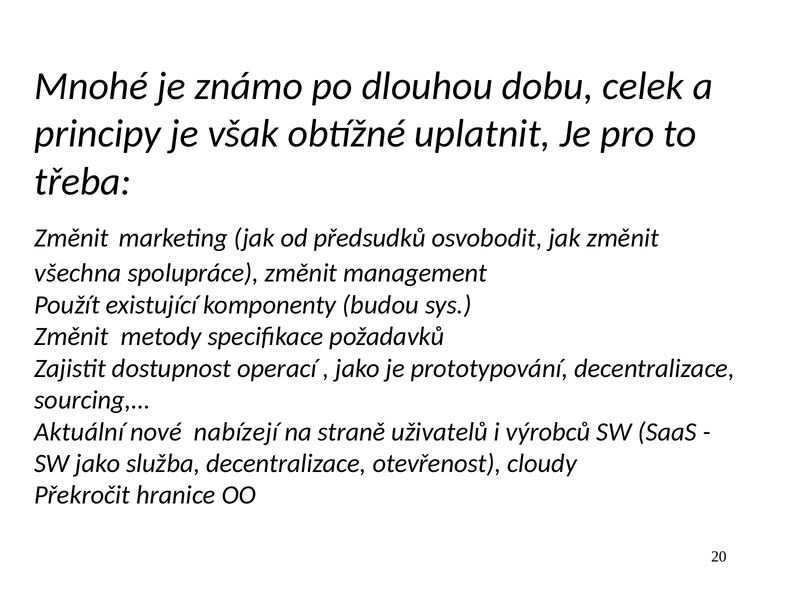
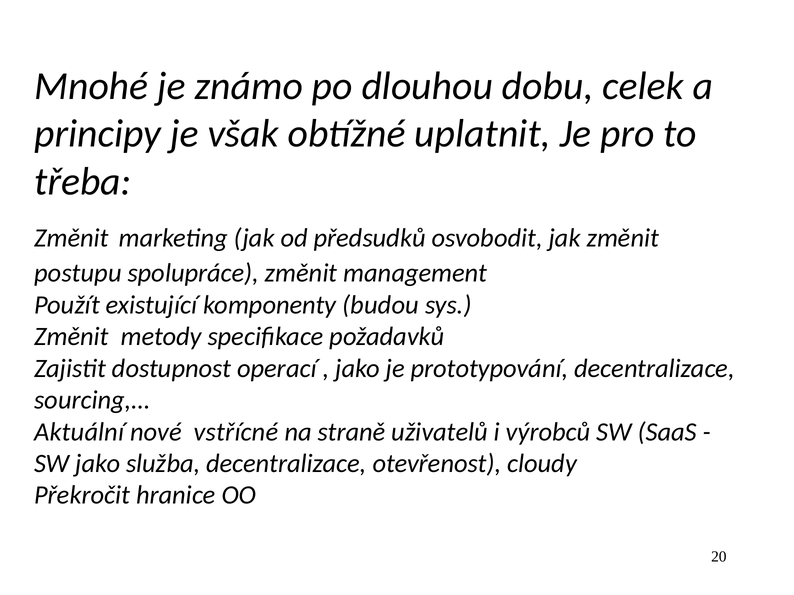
všechna: všechna -> postupu (78, 273)
nabízejí: nabízejí -> vstřícné (236, 432)
